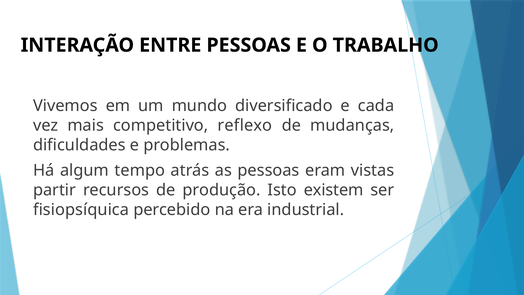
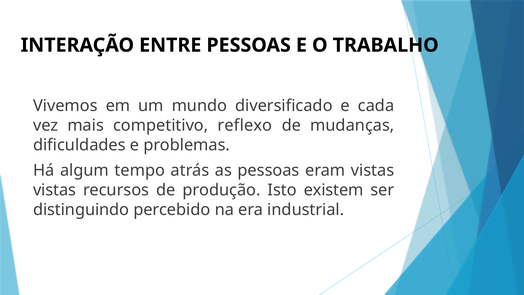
partir: partir -> vistas (55, 190)
fisiopsíquica: fisiopsíquica -> distinguindo (81, 210)
